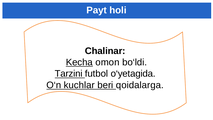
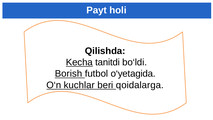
Chalinar: Chalinar -> Qilishda (105, 51)
omon: omon -> tanitdi (108, 62)
Tarzini: Tarzini -> Borish (68, 74)
